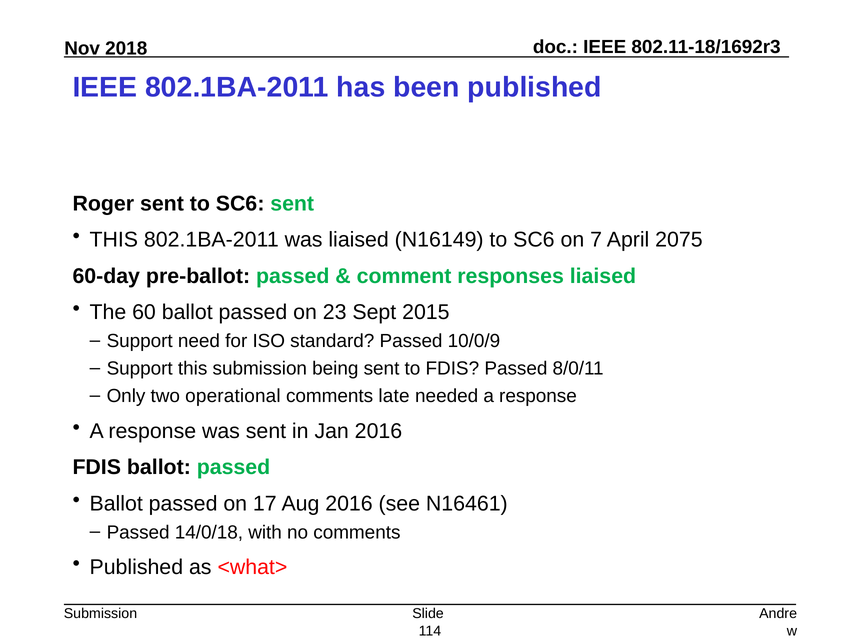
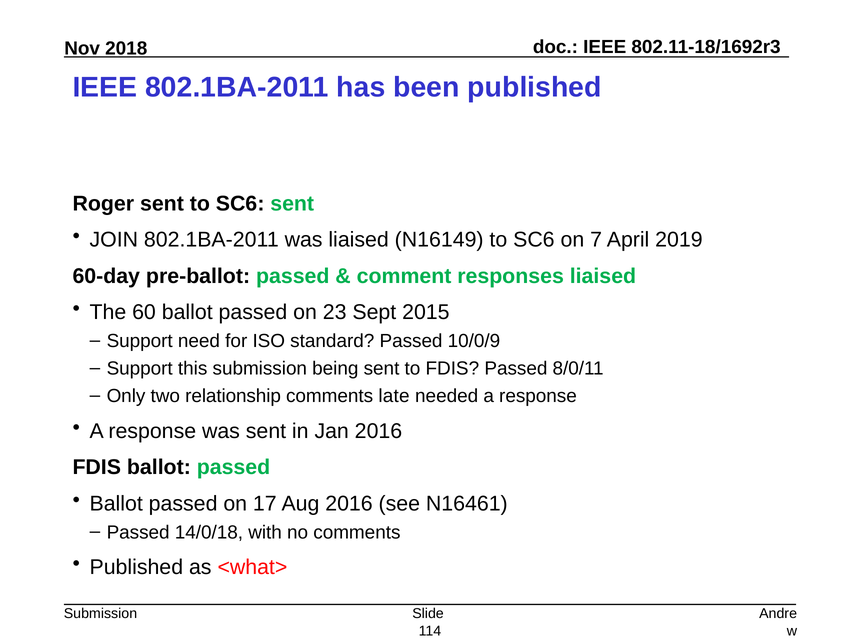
THIS: THIS -> JOIN (114, 240)
2075: 2075 -> 2019 (679, 240)
operational: operational -> relationship (233, 396)
